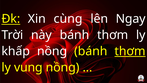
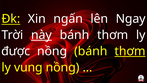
cùng: cùng -> ngấn (68, 19)
này underline: none -> present (41, 35)
khấp: khấp -> được (16, 51)
